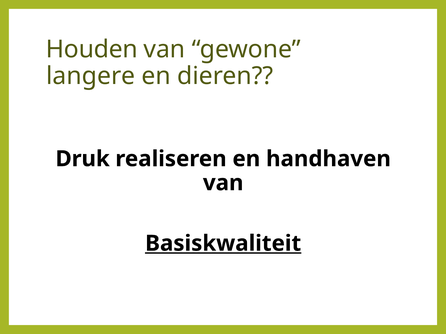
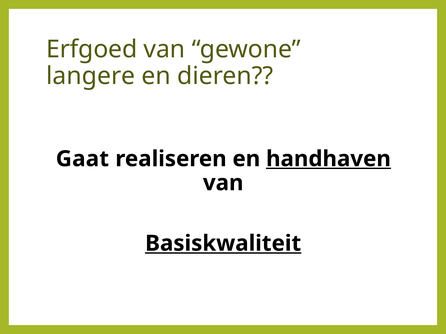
Houden: Houden -> Erfgoed (92, 49)
Druk: Druk -> Gaat (82, 159)
handhaven underline: none -> present (328, 159)
